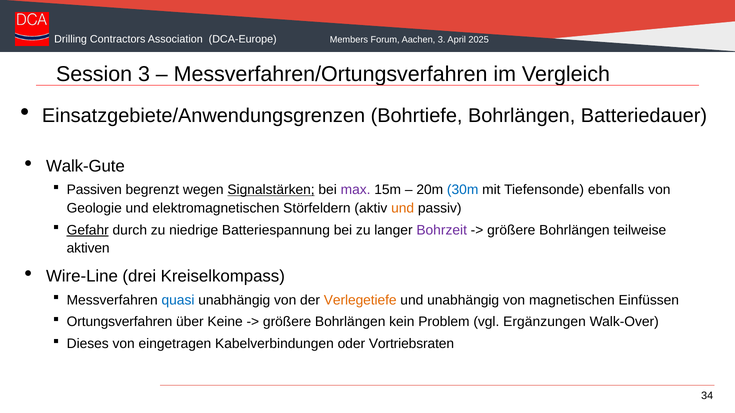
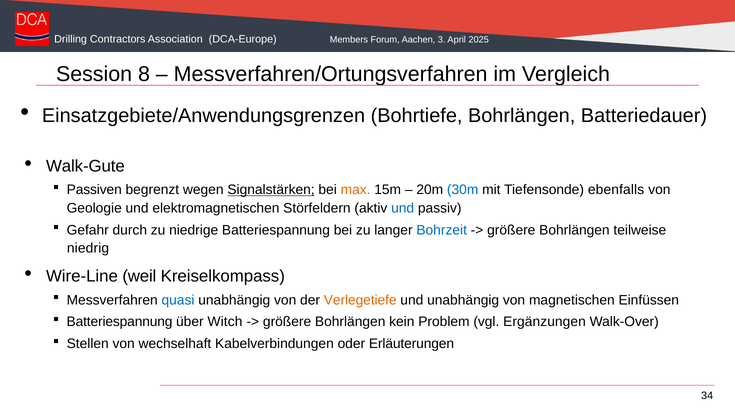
Session 3: 3 -> 8 (144, 74)
max colour: purple -> orange (356, 190)
und colour: orange -> blue (403, 208)
Gefahr underline: present -> none (88, 230)
Bohrzeit colour: purple -> blue (442, 230)
aktiven: aktiven -> niedrig (88, 248)
drei: drei -> weil (139, 277)
Ortungsverfahren: Ortungsverfahren -> Batteriespannung (120, 322)
Keine: Keine -> Witch (225, 322)
Dieses: Dieses -> Stellen (88, 344)
eingetragen: eingetragen -> wechselhaft (175, 344)
Vortriebsraten: Vortriebsraten -> Erläuterungen (411, 344)
